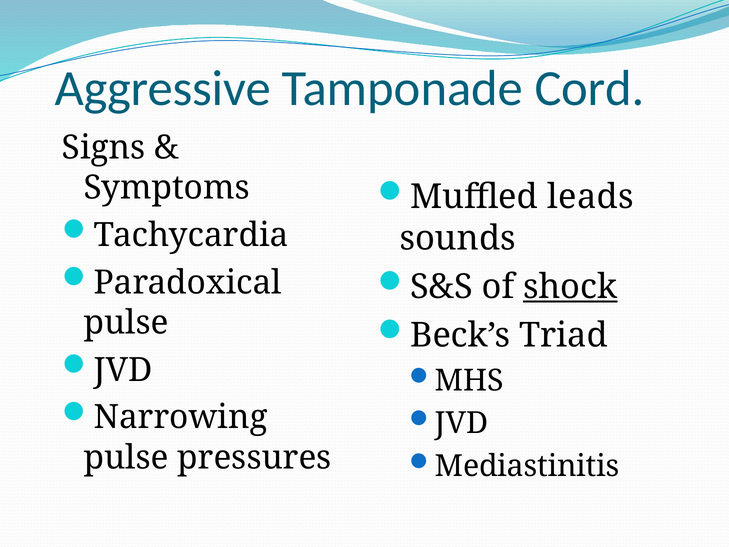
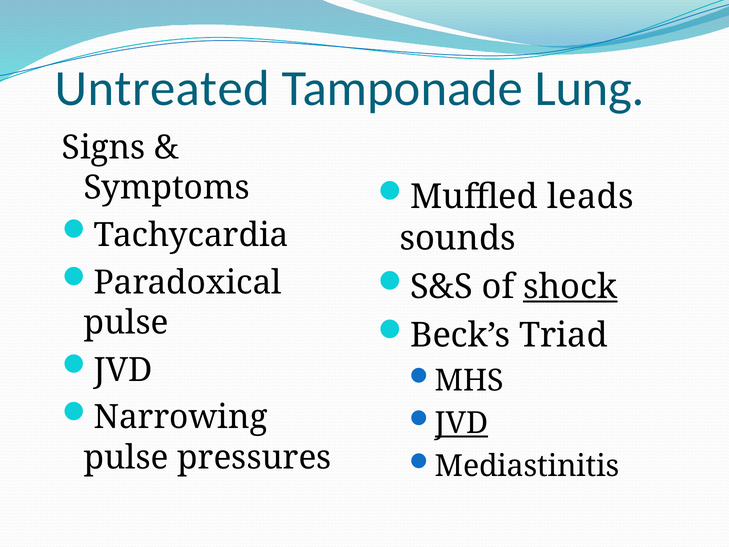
Aggressive: Aggressive -> Untreated (162, 89)
Cord: Cord -> Lung (589, 89)
JVD underline: none -> present (462, 423)
